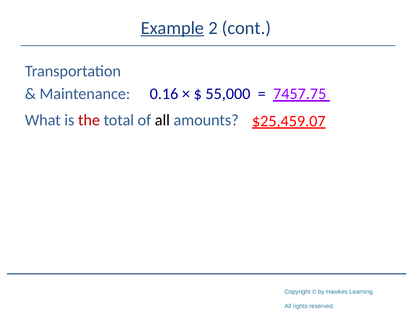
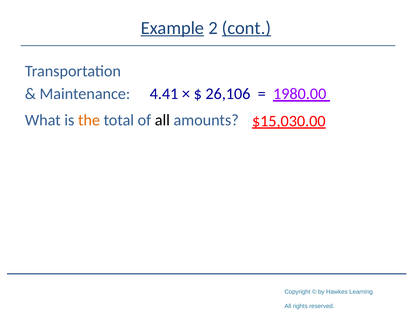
cont underline: none -> present (246, 28)
0.16: 0.16 -> 4.41 (164, 94)
55,000: 55,000 -> 26,106 (228, 94)
7457.75: 7457.75 -> 1980.00 (300, 94)
the colour: red -> orange (89, 120)
$25,459.07: $25,459.07 -> $15,030.00 (289, 121)
